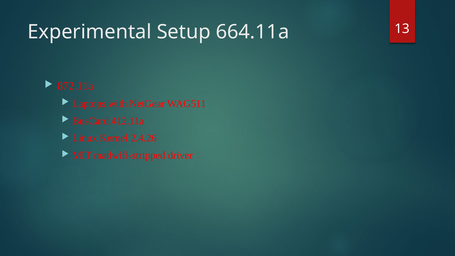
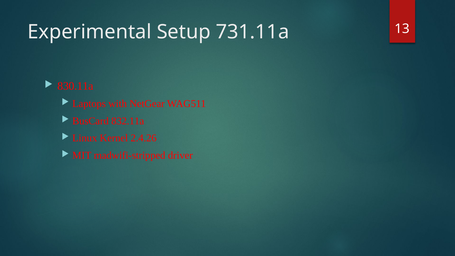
664.11a: 664.11a -> 731.11a (252, 32)
872.11a: 872.11a -> 830.11a (75, 86)
412.11a: 412.11a -> 832.11a (128, 121)
